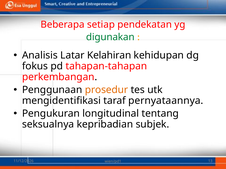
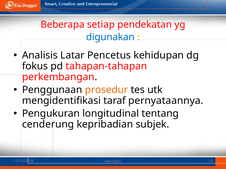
digunakan colour: green -> blue (110, 37)
Kelahiran: Kelahiran -> Pencetus (109, 55)
seksualnya: seksualnya -> cenderung (48, 125)
